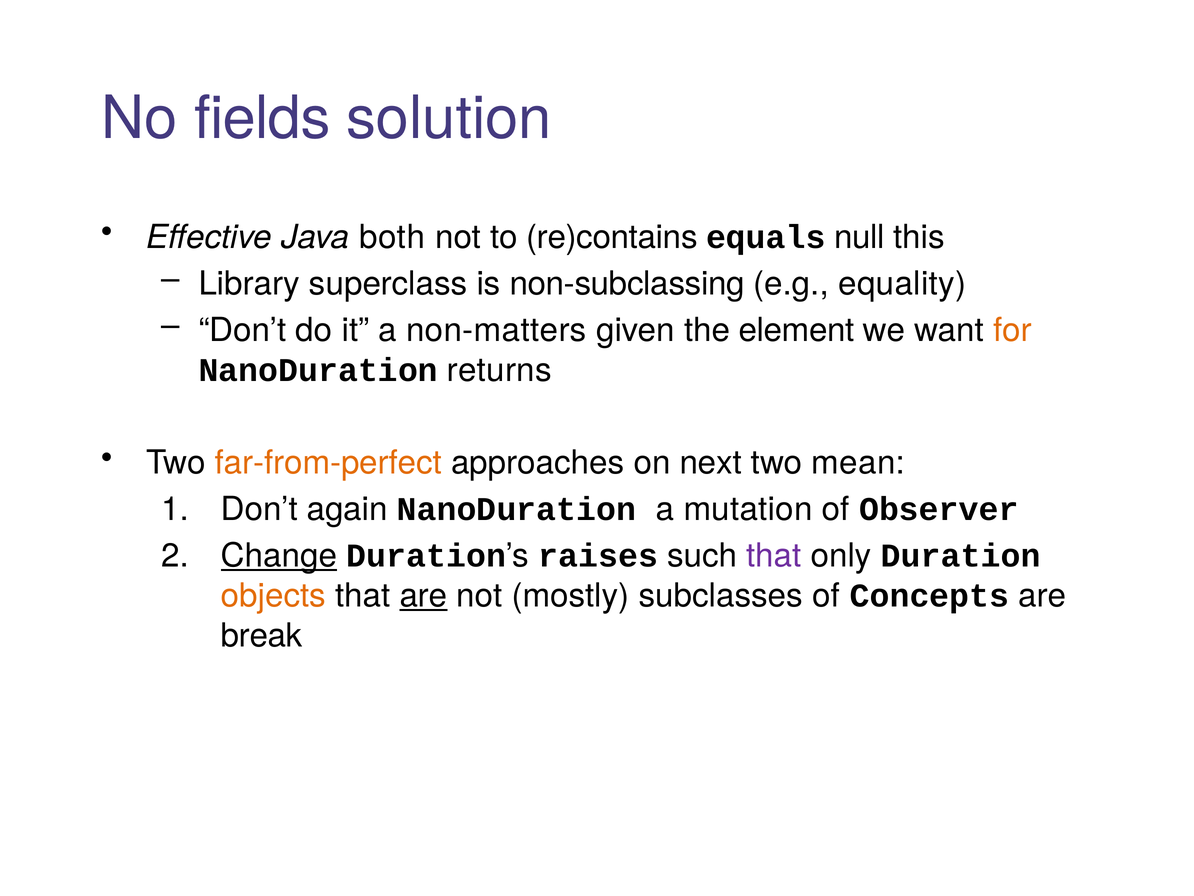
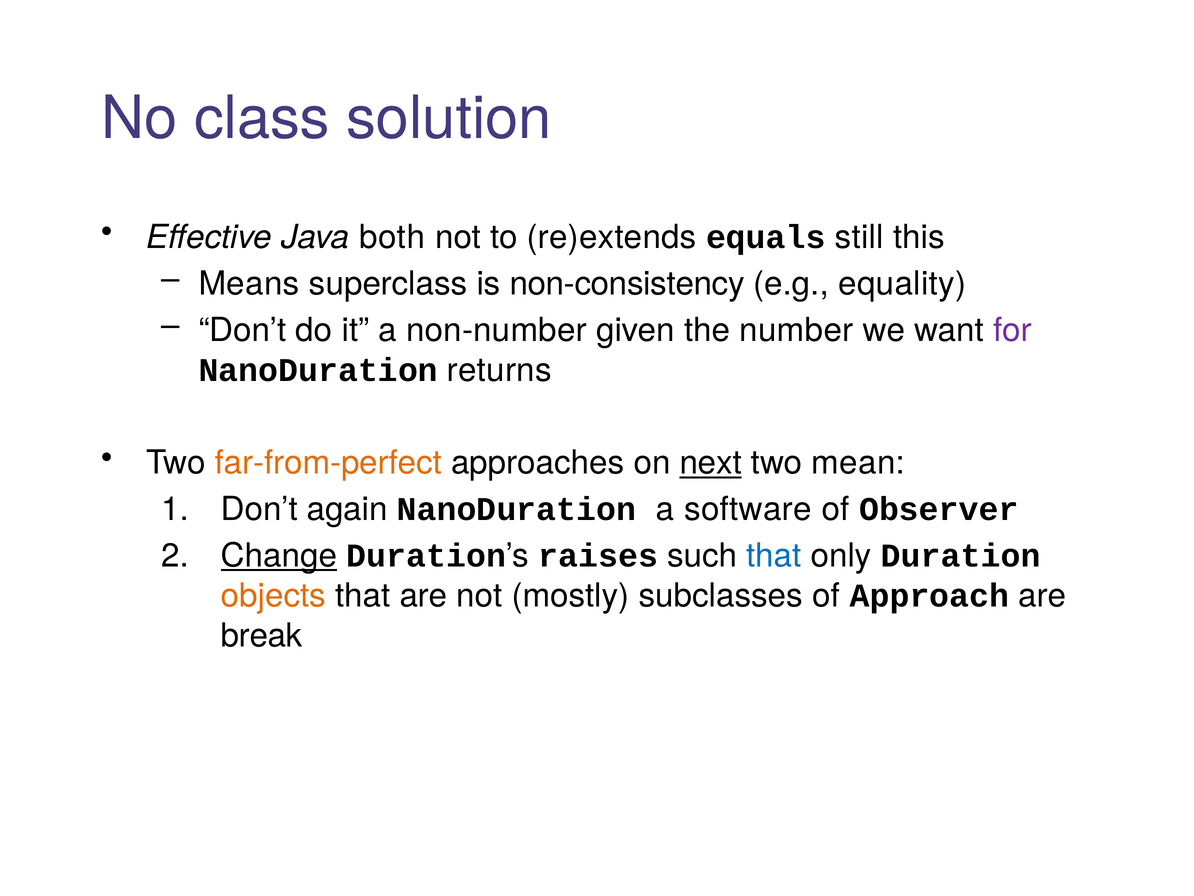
fields: fields -> class (262, 119)
re)contains: re)contains -> re)extends (612, 237)
null: null -> still (859, 237)
Library: Library -> Means (249, 284)
non-subclassing: non-subclassing -> non-consistency (627, 284)
non-matters: non-matters -> non-number (496, 330)
element: element -> number (796, 330)
for colour: orange -> purple (1012, 330)
next underline: none -> present (711, 463)
mutation: mutation -> software (748, 509)
that colour: purple -> blue (774, 556)
are underline: present -> none (423, 595)
Concepts: Concepts -> Approach (929, 595)
